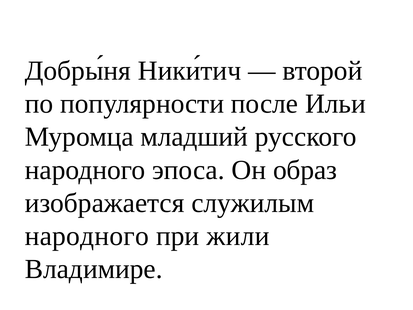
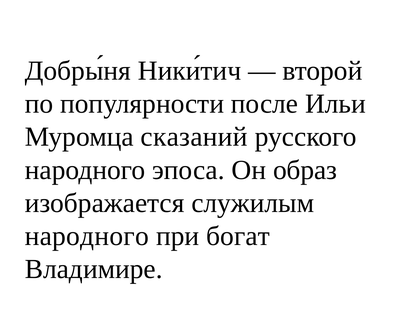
младший: младший -> сказаний (194, 137)
жили: жили -> богат (238, 236)
